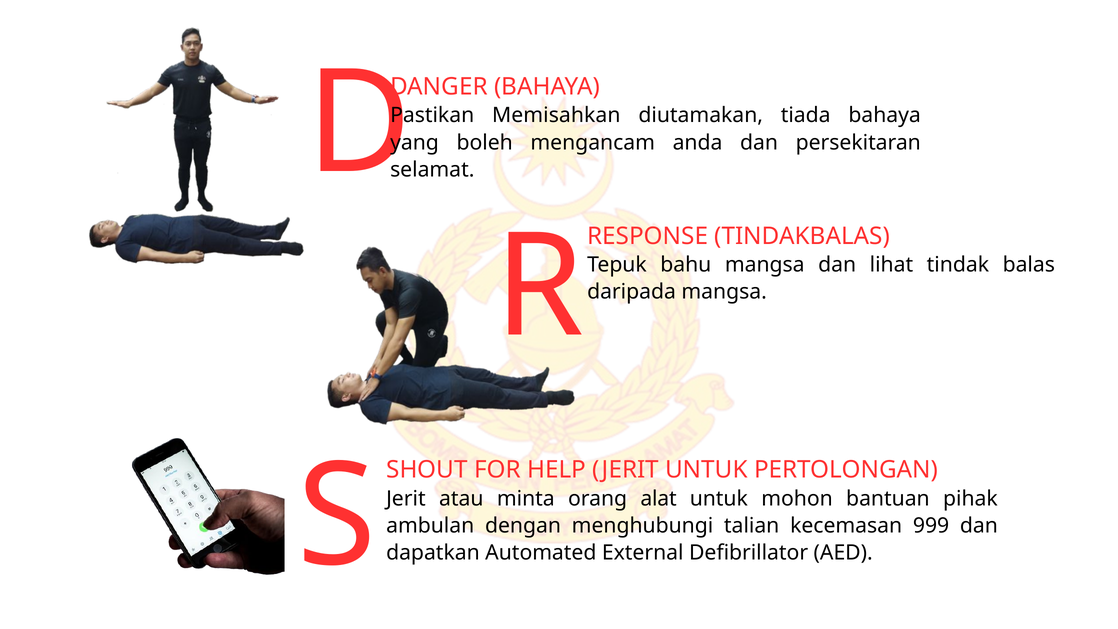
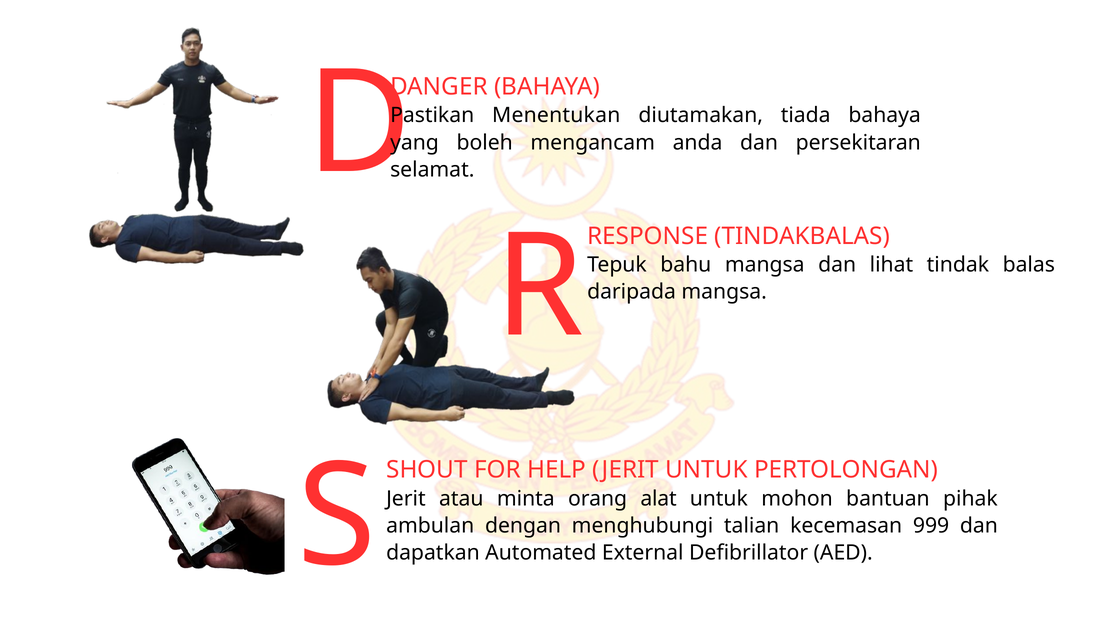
Memisahkan: Memisahkan -> Menentukan (556, 115)
